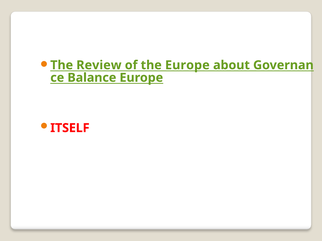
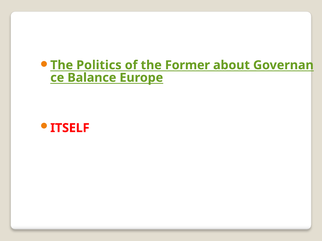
Review: Review -> Politics (99, 65)
the Europe: Europe -> Former (187, 65)
